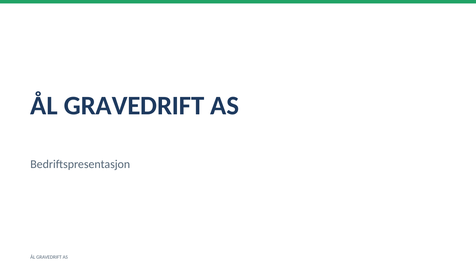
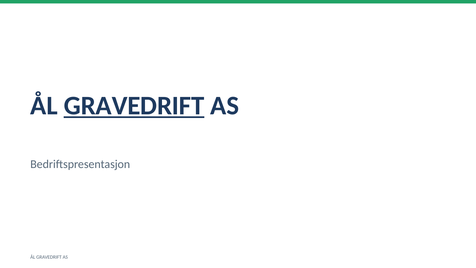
GRAVEDRIFT underline: none -> present (134, 106)
